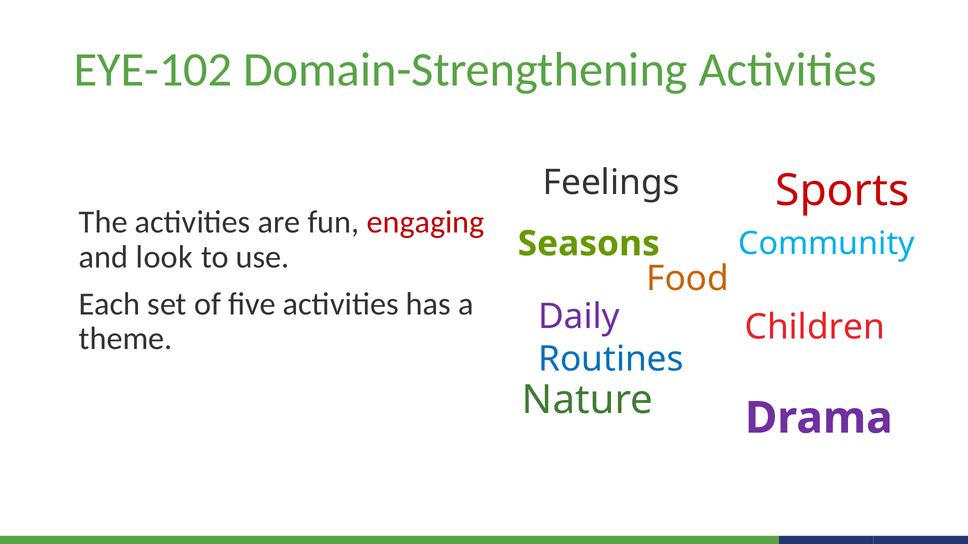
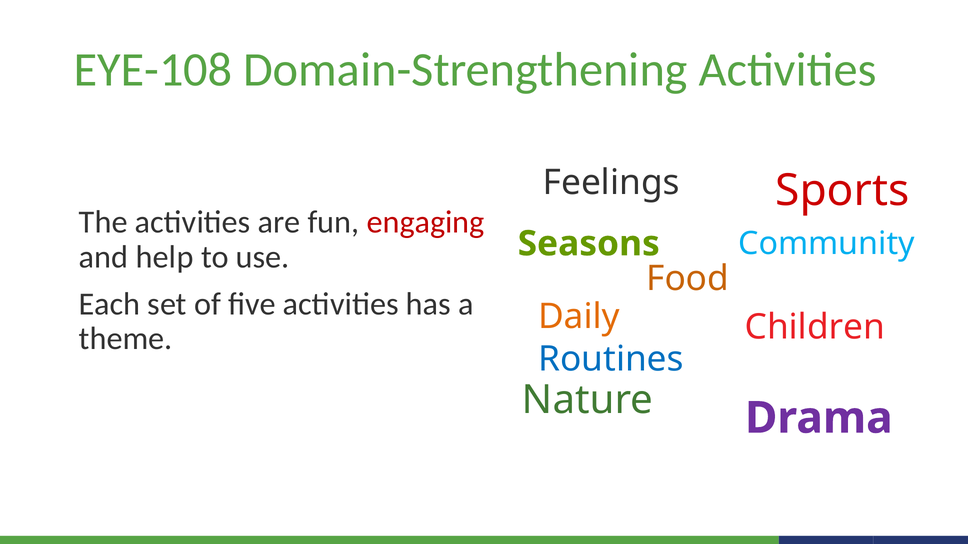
EYE-102: EYE-102 -> EYE-108 (153, 70)
look: look -> help (165, 257)
Daily colour: purple -> orange (579, 317)
